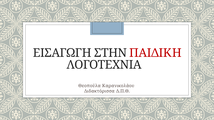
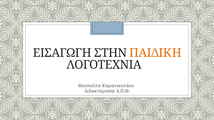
ΠΑΙΔΙΚΗ colour: red -> orange (155, 53)
